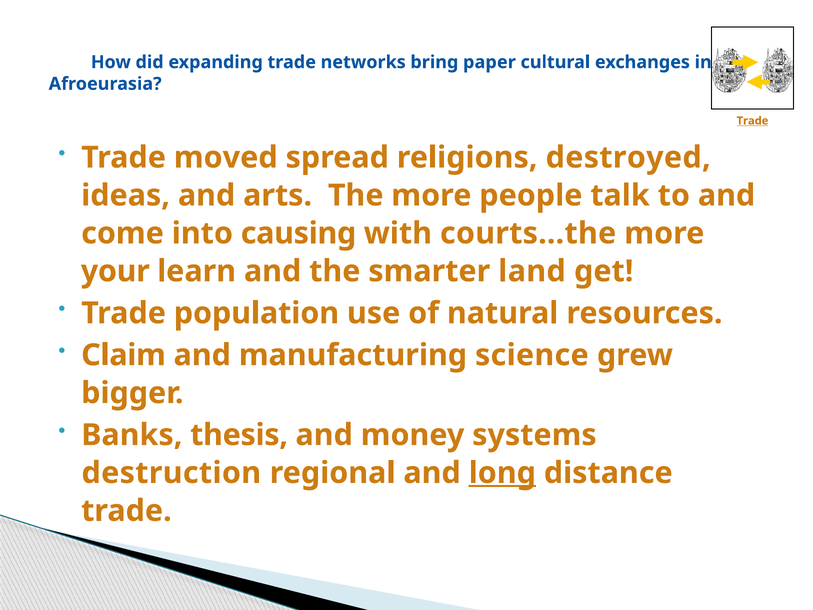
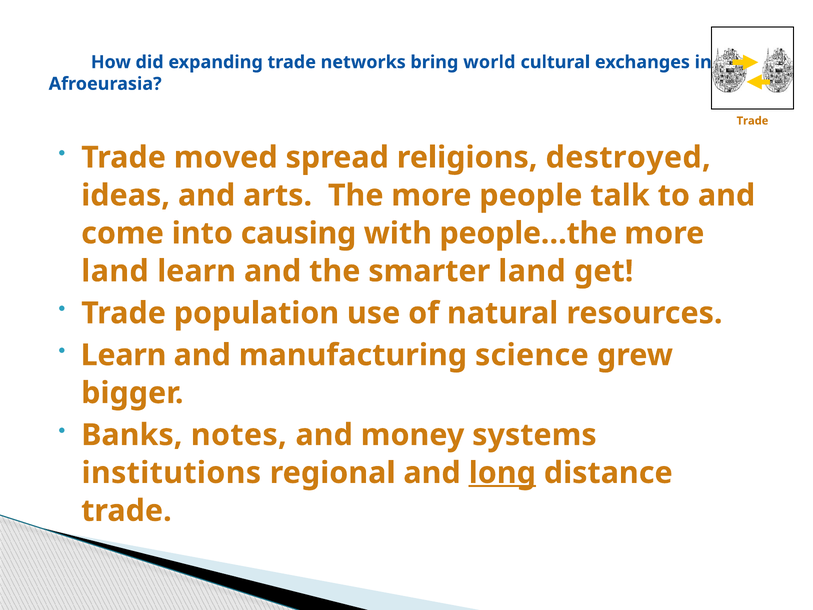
paper: paper -> world (489, 62)
Trade underline: present -> none (752, 121)
courts…the: courts…the -> people…the (528, 233)
your: your -> land (115, 271)
Claim: Claim -> Learn (124, 355)
thesis: thesis -> notes (239, 435)
destruction: destruction -> institutions (171, 473)
